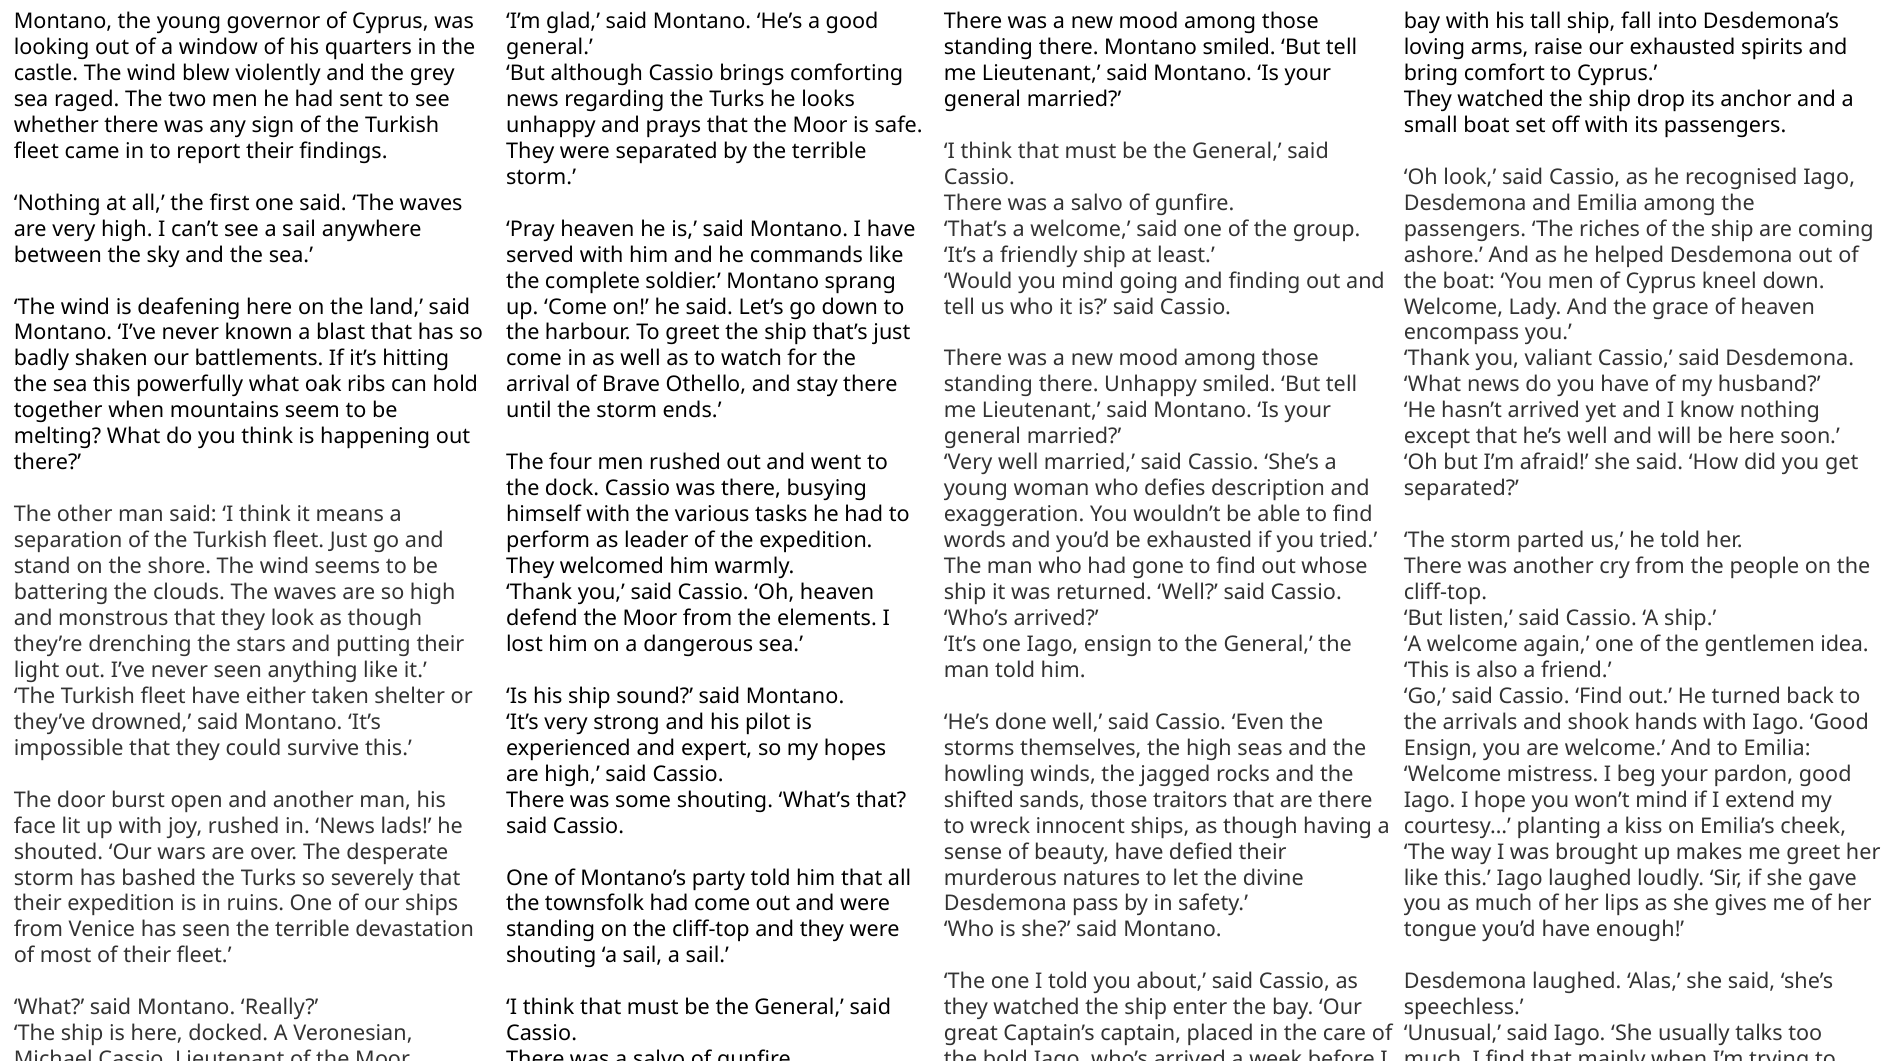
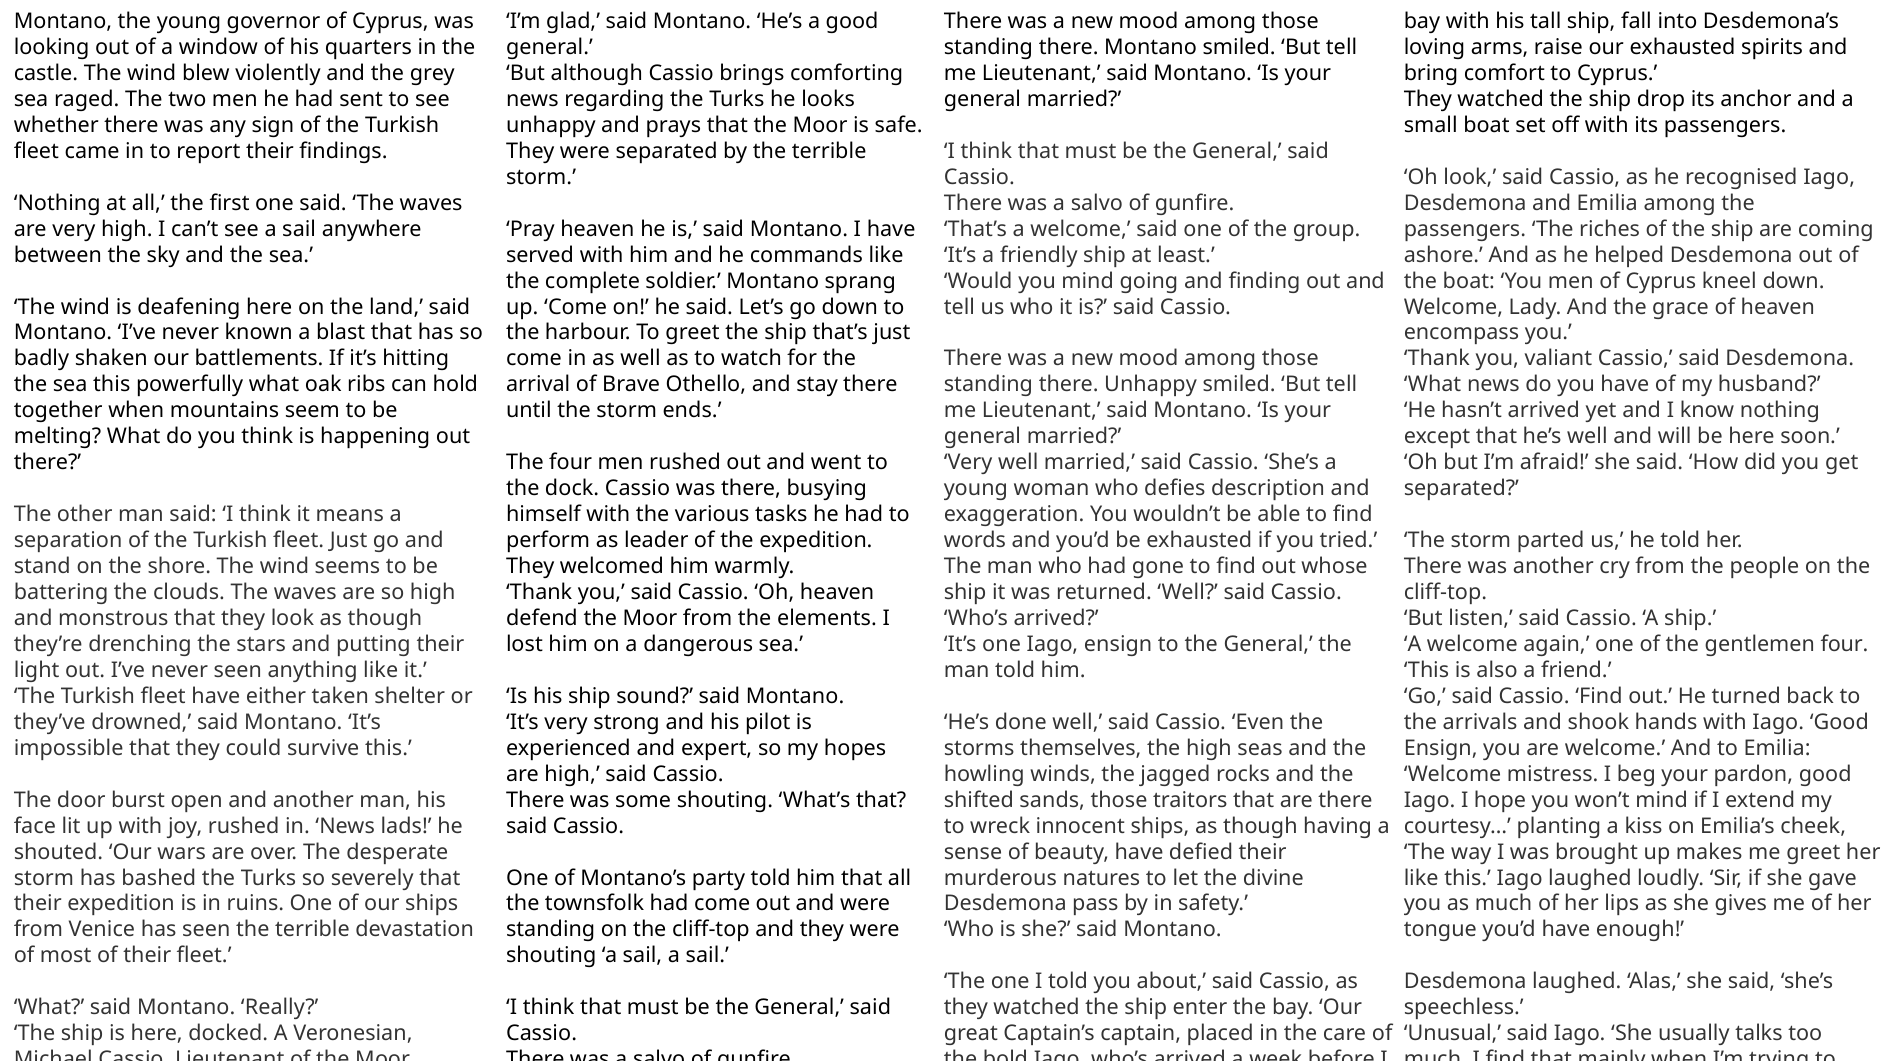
gentlemen idea: idea -> four (1845, 644)
